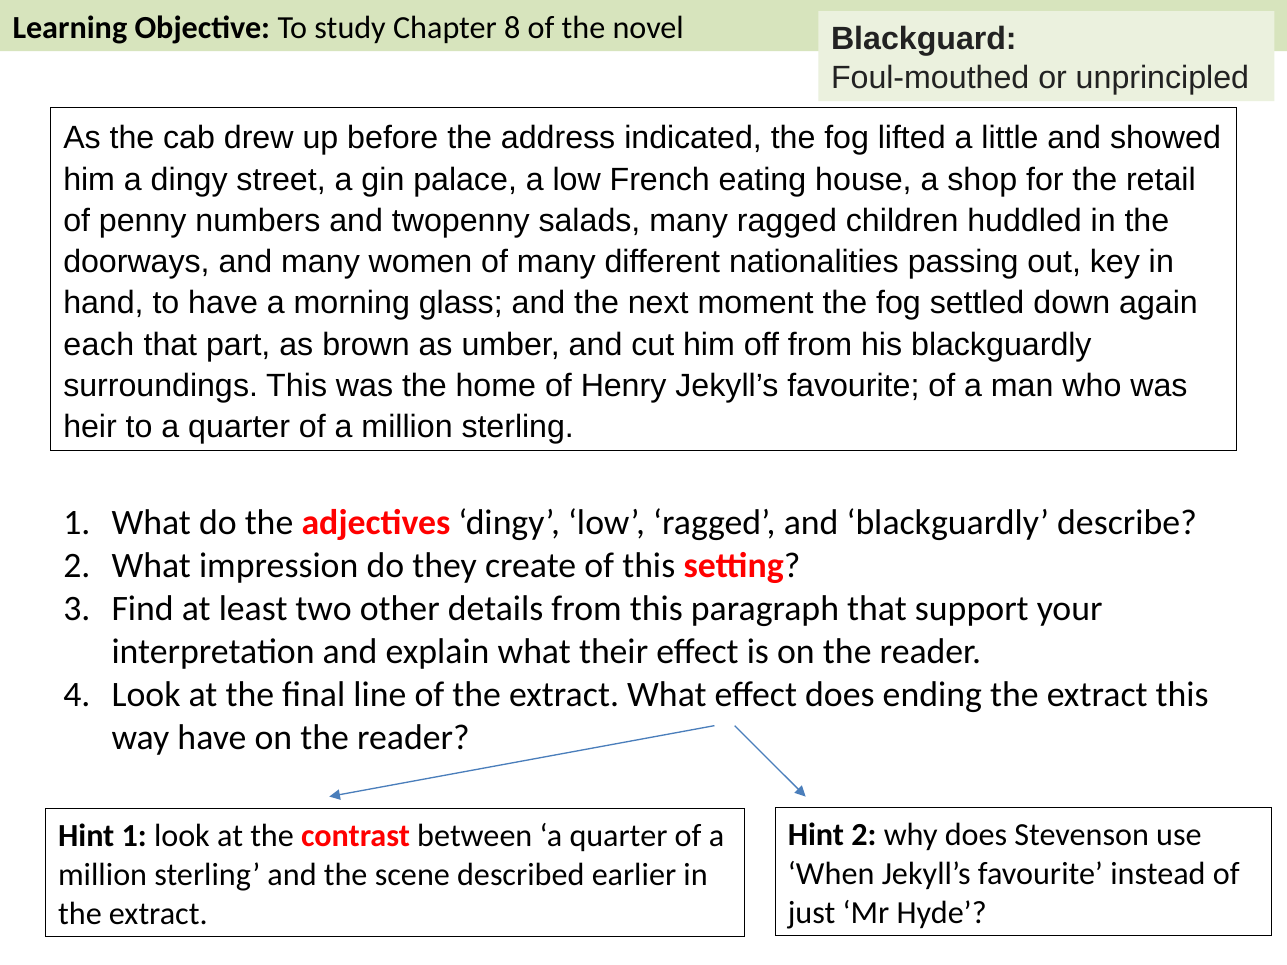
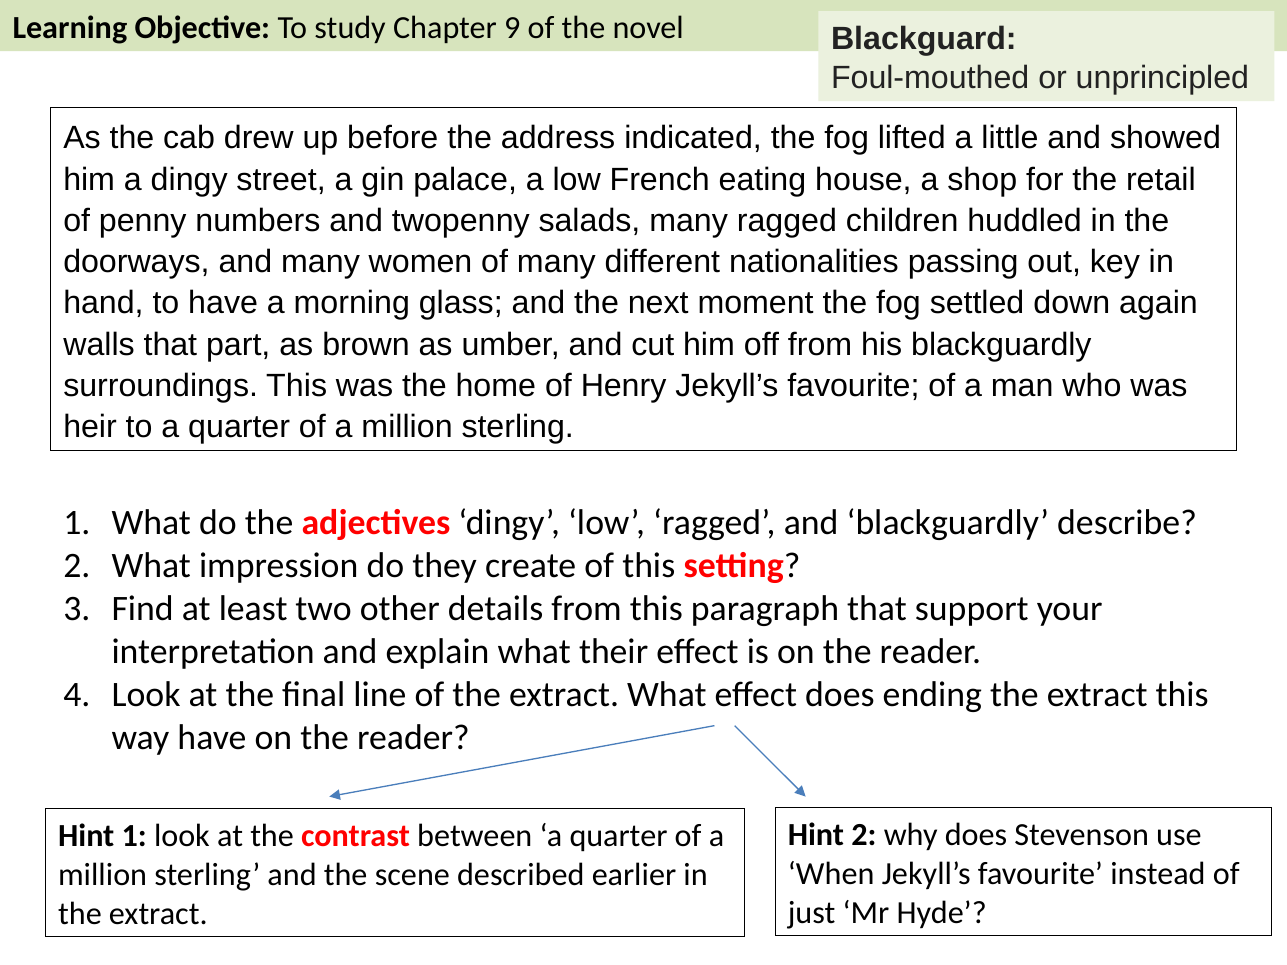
8: 8 -> 9 (512, 28)
each: each -> walls (99, 345)
